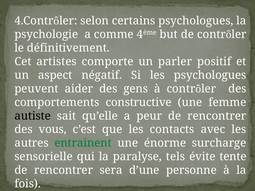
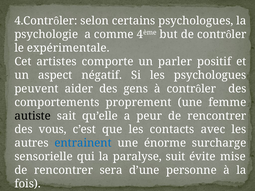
définitivement: définitivement -> expérimentale (68, 48)
constructive: constructive -> proprement (139, 102)
entrainent colour: green -> blue (83, 143)
tels: tels -> suit (176, 157)
tente: tente -> mise (233, 157)
